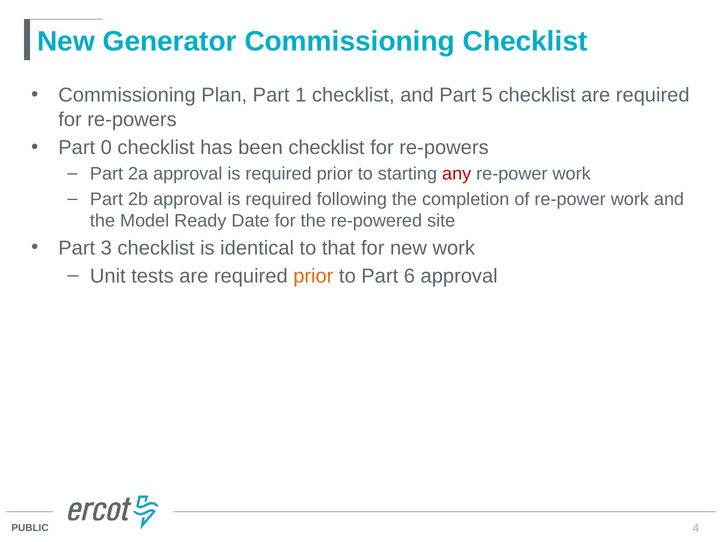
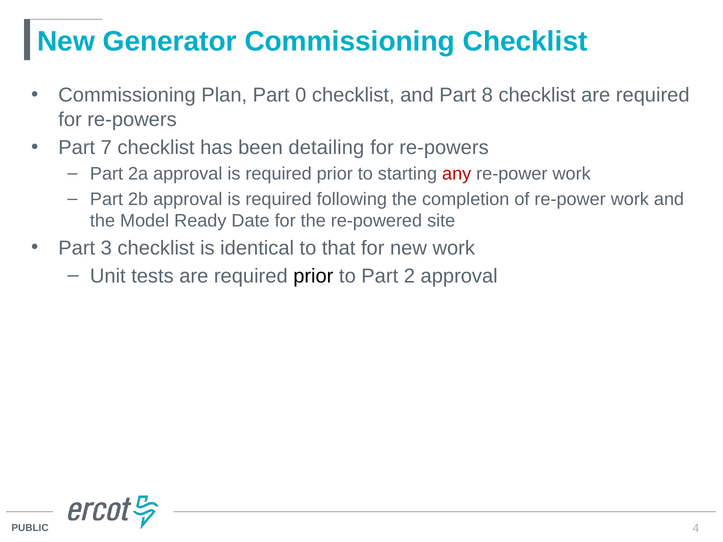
1: 1 -> 0 (301, 95)
5: 5 -> 8 (487, 95)
0: 0 -> 7 (106, 148)
been checklist: checklist -> detailing (326, 148)
prior colour: orange -> black (313, 276)
6: 6 -> 2 (409, 276)
